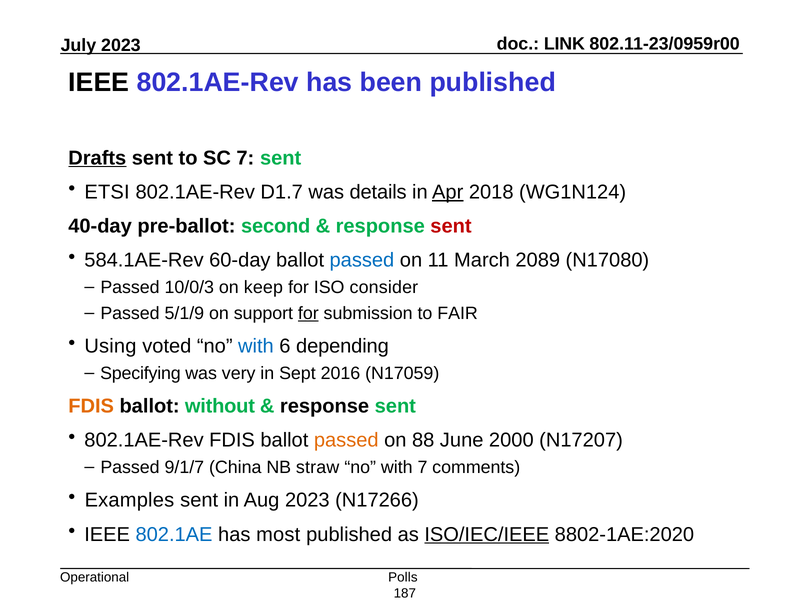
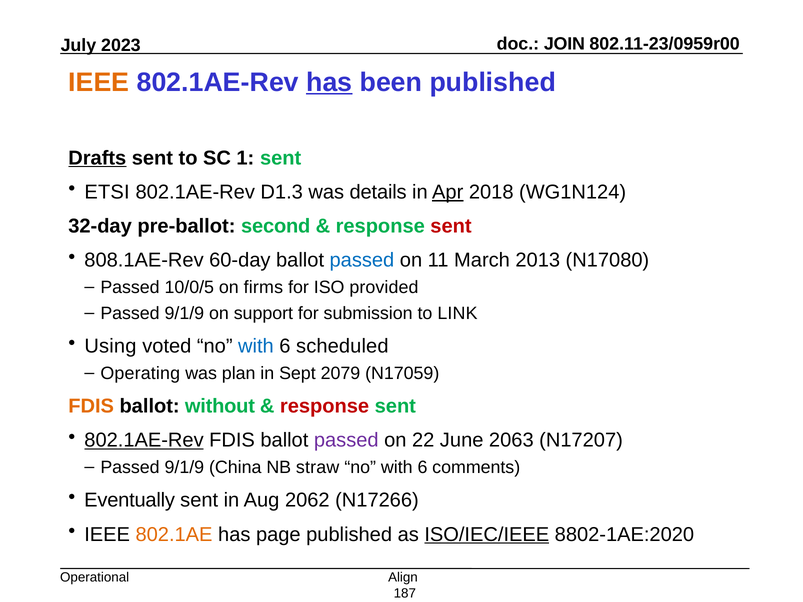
LINK: LINK -> JOIN (564, 44)
IEEE colour: black -> orange (99, 82)
has underline: none -> present (329, 82)
SC 7: 7 -> 1 (245, 158)
D1.7: D1.7 -> D1.3 (282, 192)
40-day: 40-day -> 32-day (100, 226)
584.1AE-Rev: 584.1AE-Rev -> 808.1AE-Rev (144, 260)
2089: 2089 -> 2013 (538, 260)
10/0/3: 10/0/3 -> 10/0/5 (189, 287)
keep: keep -> firms (263, 287)
consider: consider -> provided (384, 287)
5/1/9: 5/1/9 -> 9/1/9 (184, 313)
for underline: present -> none (308, 313)
FAIR: FAIR -> LINK (457, 313)
depending: depending -> scheduled (342, 346)
Specifying: Specifying -> Operating (140, 373)
very: very -> plan (239, 373)
2016: 2016 -> 2079 (340, 373)
response colour: black -> red (325, 406)
802.1AE-Rev underline: none -> present (144, 440)
passed colour: orange -> purple (346, 440)
88: 88 -> 22 (423, 440)
2000: 2000 -> 2063 (511, 440)
9/1/7: 9/1/7 -> 9/1/9 (184, 468)
7: 7 -> 6 (422, 468)
Examples: Examples -> Eventually (130, 500)
Aug 2023: 2023 -> 2062 (307, 500)
802.1AE colour: blue -> orange (174, 535)
most: most -> page (278, 535)
Polls: Polls -> Align (403, 578)
